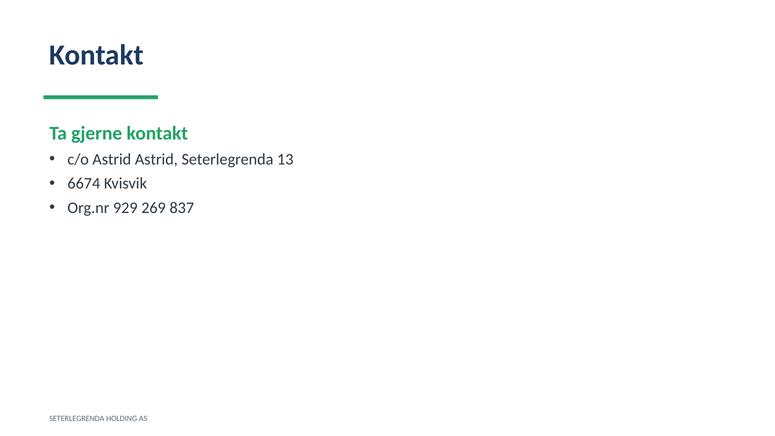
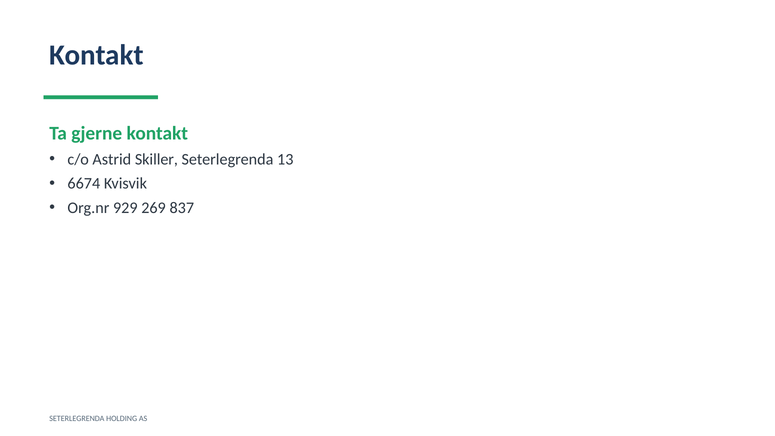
Astrid Astrid: Astrid -> Skiller (156, 159)
